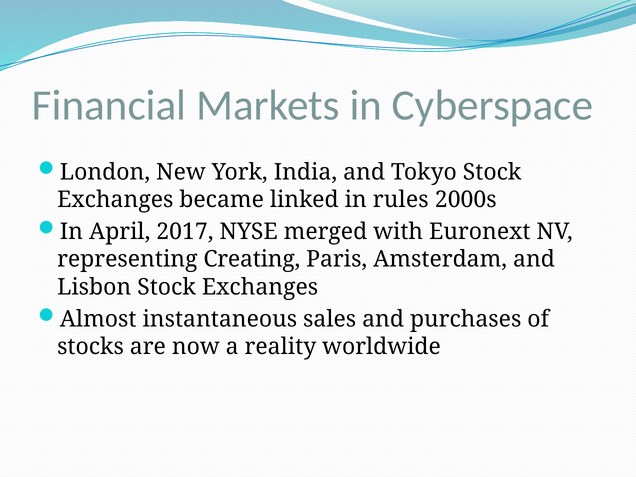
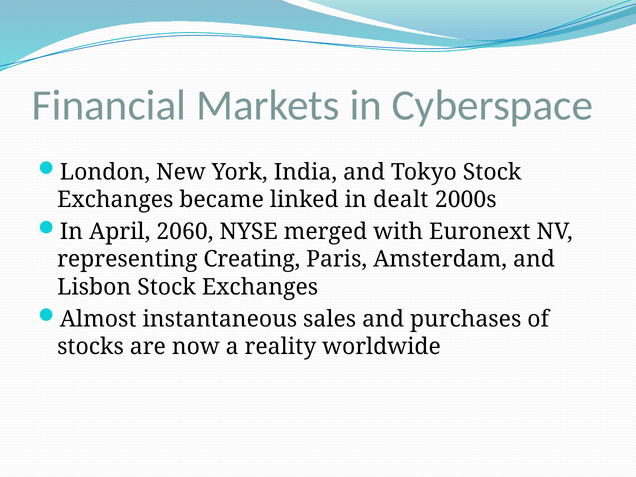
rules: rules -> dealt (401, 200)
2017: 2017 -> 2060 (185, 232)
